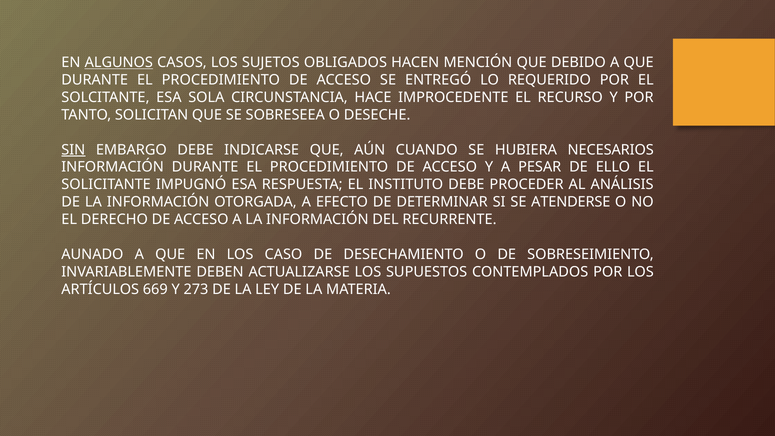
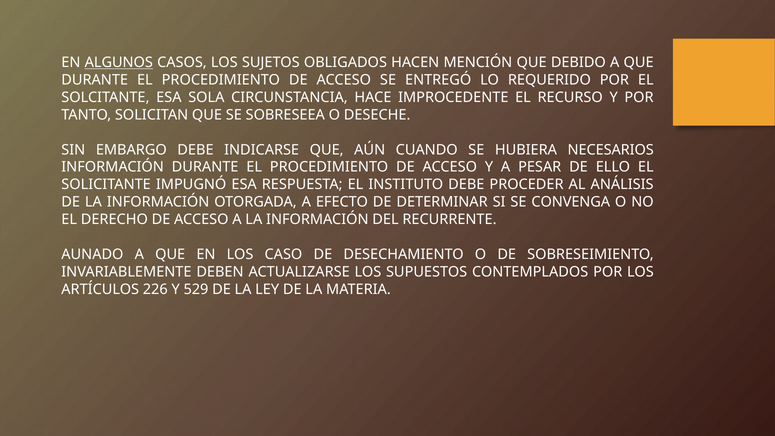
SIN underline: present -> none (73, 150)
ATENDERSE: ATENDERSE -> CONVENGA (571, 202)
669: 669 -> 226 (155, 289)
273: 273 -> 529 (196, 289)
